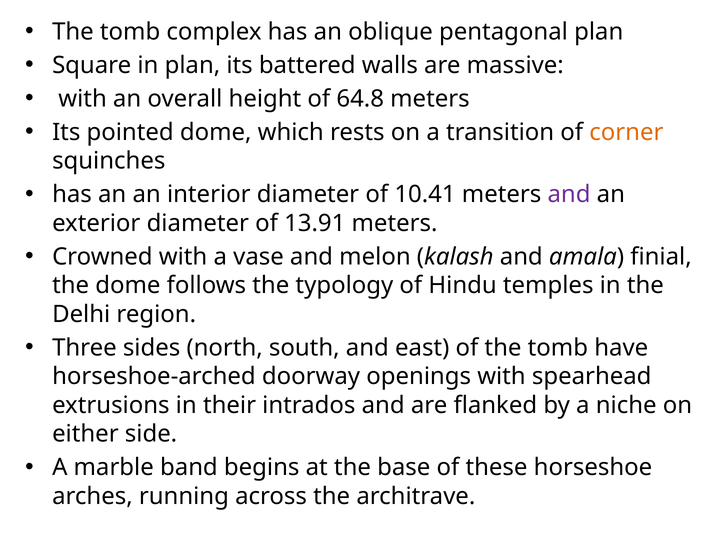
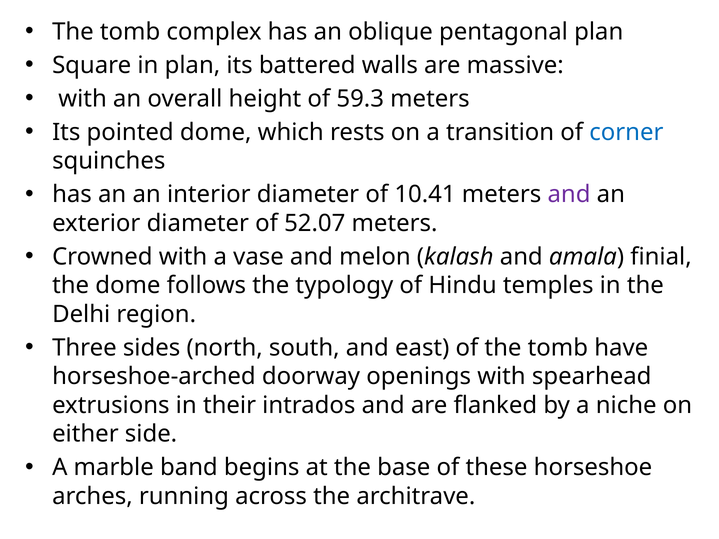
64.8: 64.8 -> 59.3 (360, 99)
corner colour: orange -> blue (626, 132)
13.91: 13.91 -> 52.07 (315, 223)
